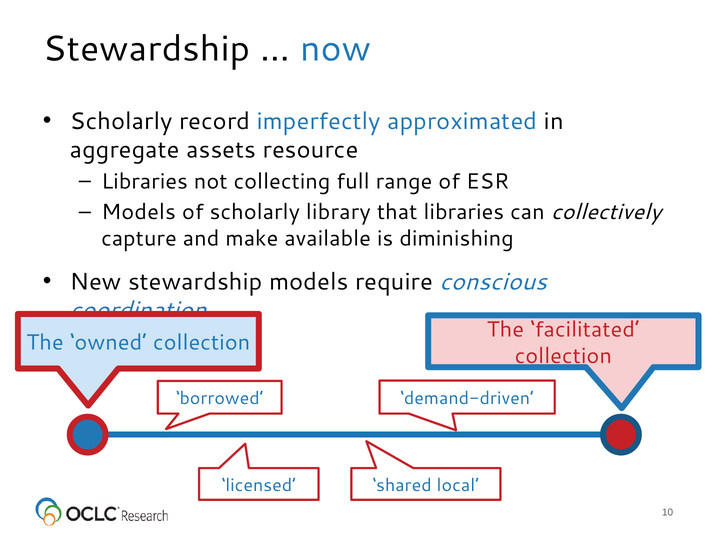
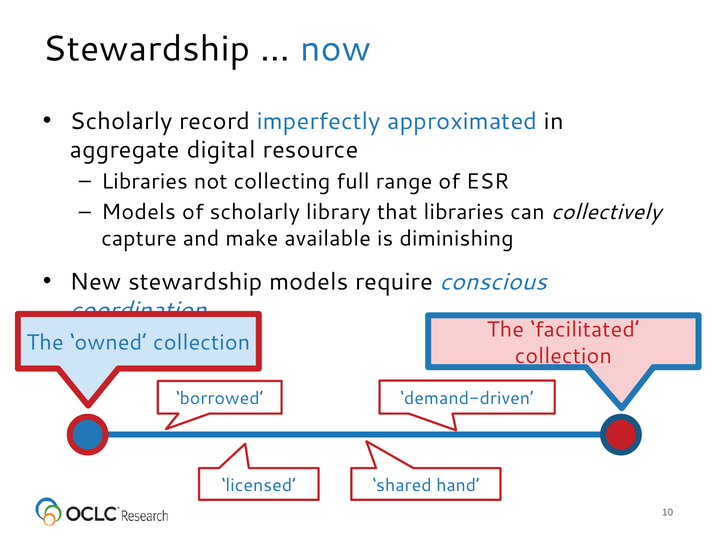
assets: assets -> digital (221, 150)
local: local -> hand (458, 485)
